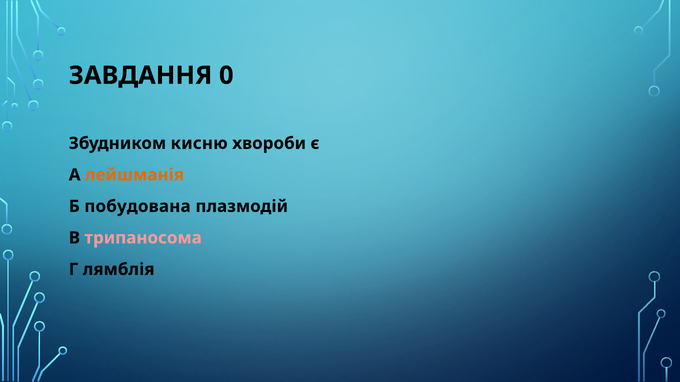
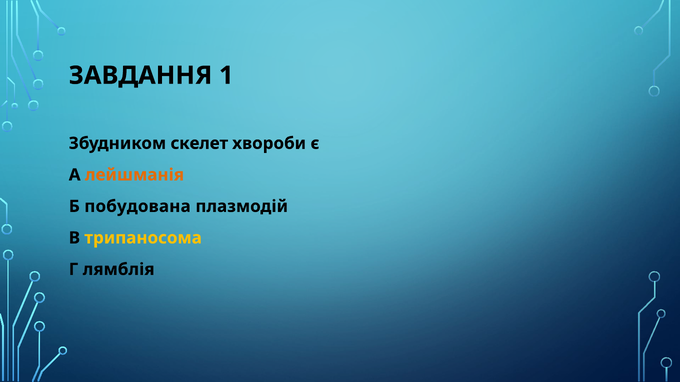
0: 0 -> 1 (226, 76)
кисню: кисню -> скелет (199, 143)
трипаносома colour: pink -> yellow (143, 238)
